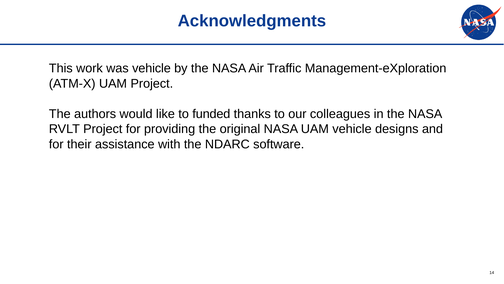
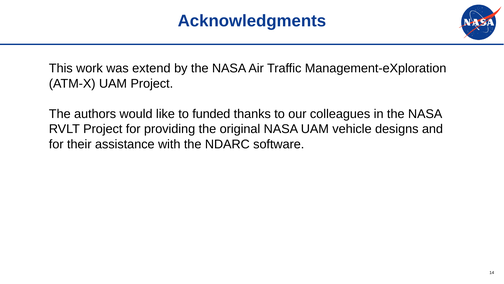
was vehicle: vehicle -> extend (151, 68)
